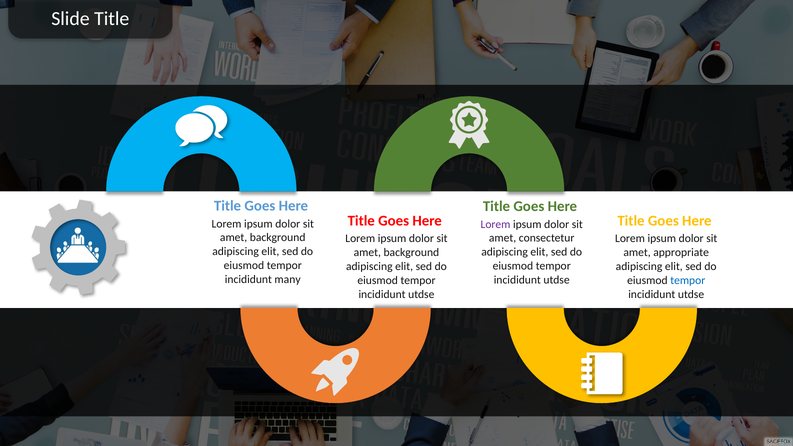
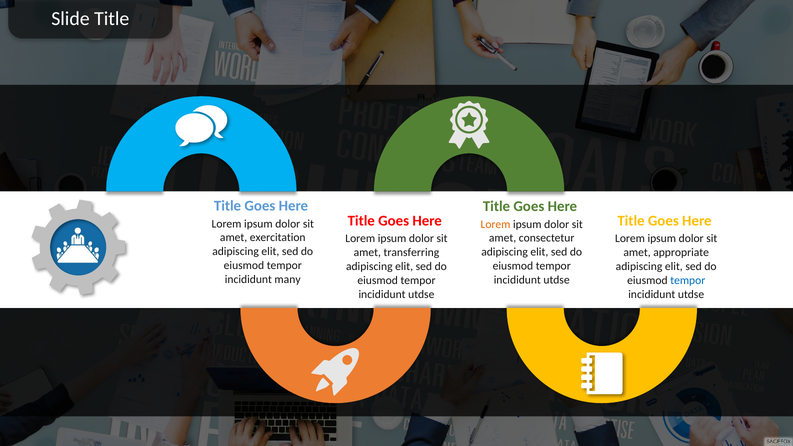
Lorem colour: purple -> orange (495, 224)
background: background -> exercitation (278, 238)
background: background -> transferring (411, 253)
